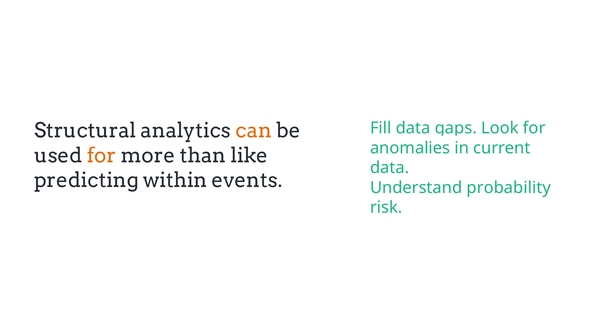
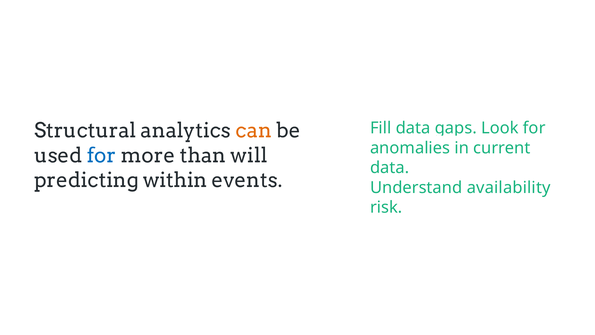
for colour: orange -> blue (101, 155)
like: like -> will (249, 155)
probability: probability -> availability (509, 187)
